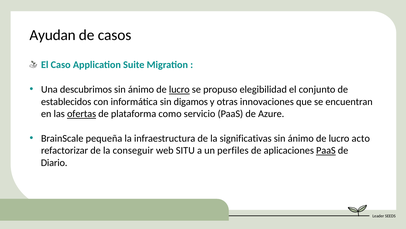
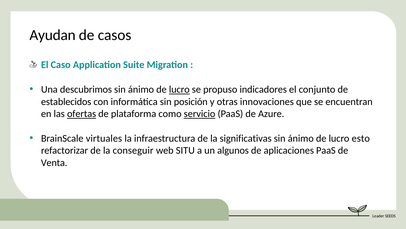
elegibilidad: elegibilidad -> indicadores (263, 89)
digamos: digamos -> posición (191, 101)
servicio underline: none -> present (200, 114)
pequeña: pequeña -> virtuales (104, 138)
acto: acto -> esto (361, 138)
perfiles: perfiles -> algunos (233, 150)
PaaS underline: present -> none (326, 150)
Diario: Diario -> Venta (54, 162)
